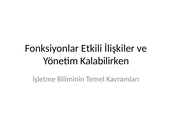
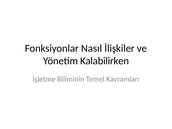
Etkili: Etkili -> Nasıl (92, 48)
